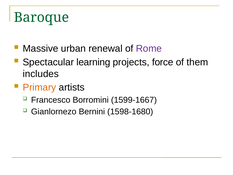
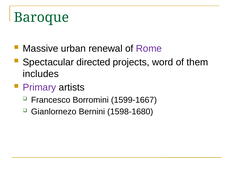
learning: learning -> directed (93, 62)
force: force -> word (163, 62)
Primary colour: orange -> purple (39, 87)
